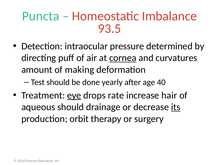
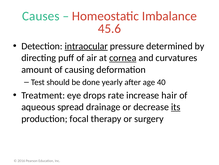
Puncta: Puncta -> Causes (41, 16)
93.5: 93.5 -> 45.6 (109, 28)
intraocular underline: none -> present (86, 46)
making: making -> causing (80, 69)
eye underline: present -> none (74, 95)
aqueous should: should -> spread (71, 107)
orbit: orbit -> focal (79, 118)
